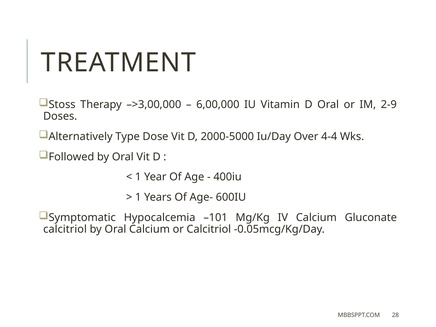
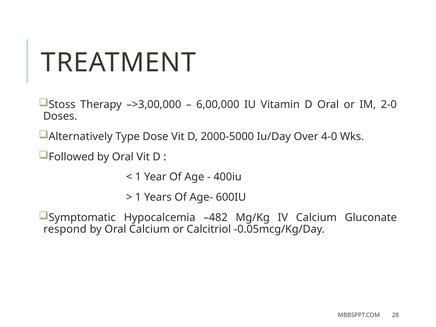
2-9: 2-9 -> 2-0 (389, 105)
4-4: 4-4 -> 4-0 (329, 137)
–101: –101 -> –482 (216, 218)
calcitriol: calcitriol -> respond (65, 229)
